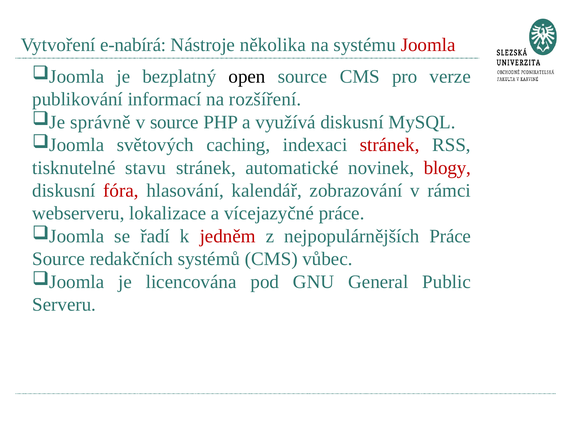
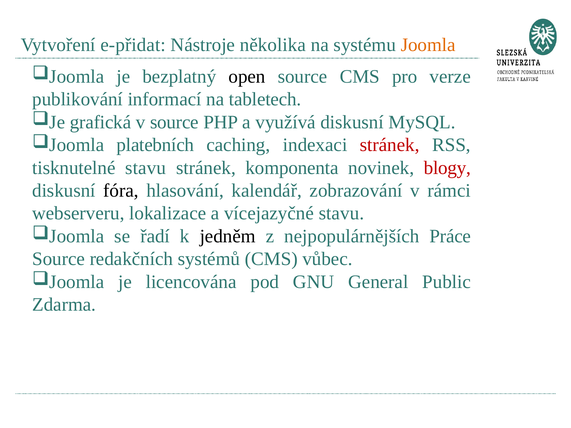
e-nabírá: e-nabírá -> e-přidat (133, 45)
Joomla colour: red -> orange (428, 45)
rozšíření: rozšíření -> tabletech (265, 99)
správně: správně -> grafická (100, 122)
světových: světových -> platebních (155, 145)
automatické: automatické -> komponenta (292, 168)
fóra colour: red -> black (121, 191)
vícejazyčné práce: práce -> stavu (342, 214)
jedněm colour: red -> black (228, 236)
Serveru: Serveru -> Zdarma (64, 305)
